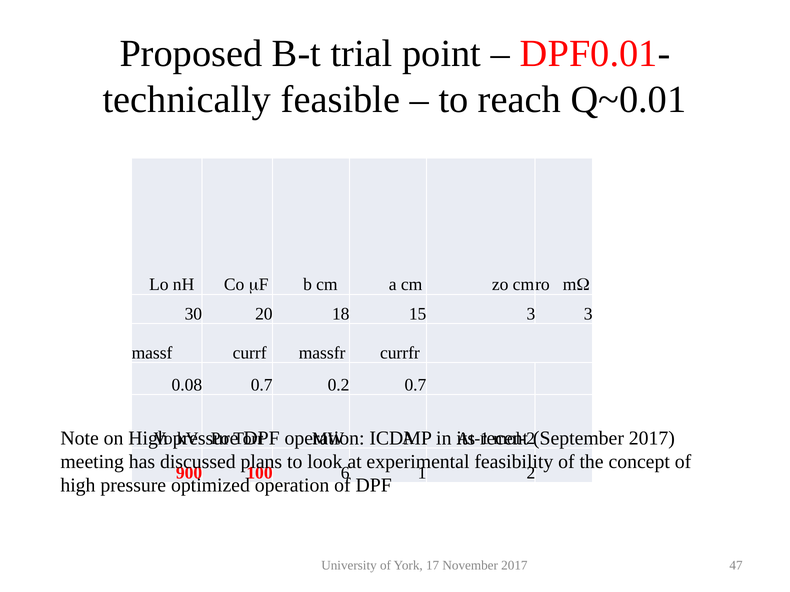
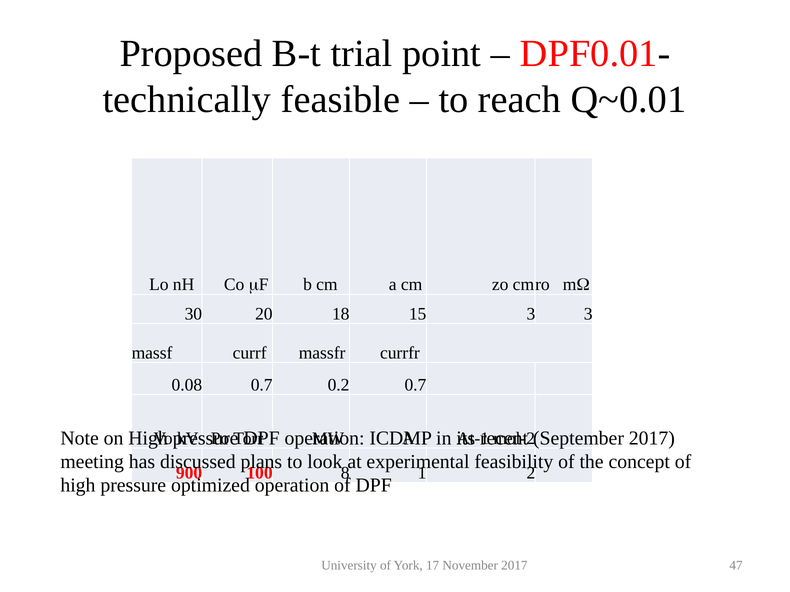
6: 6 -> 8 (345, 473)
